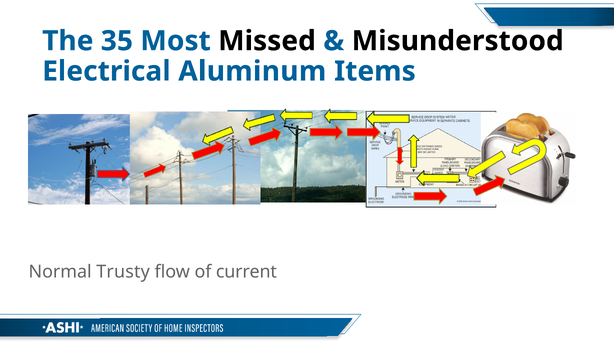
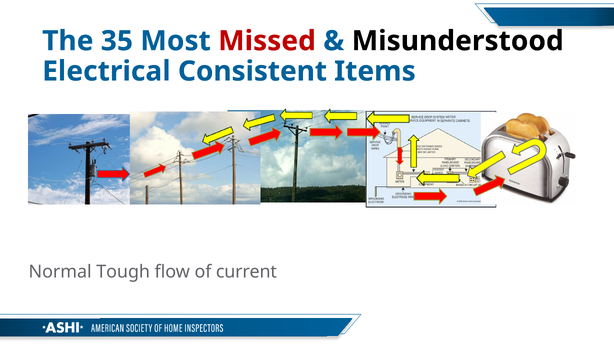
Missed colour: black -> red (267, 41)
Aluminum: Aluminum -> Consistent (252, 71)
Trusty: Trusty -> Tough (123, 272)
